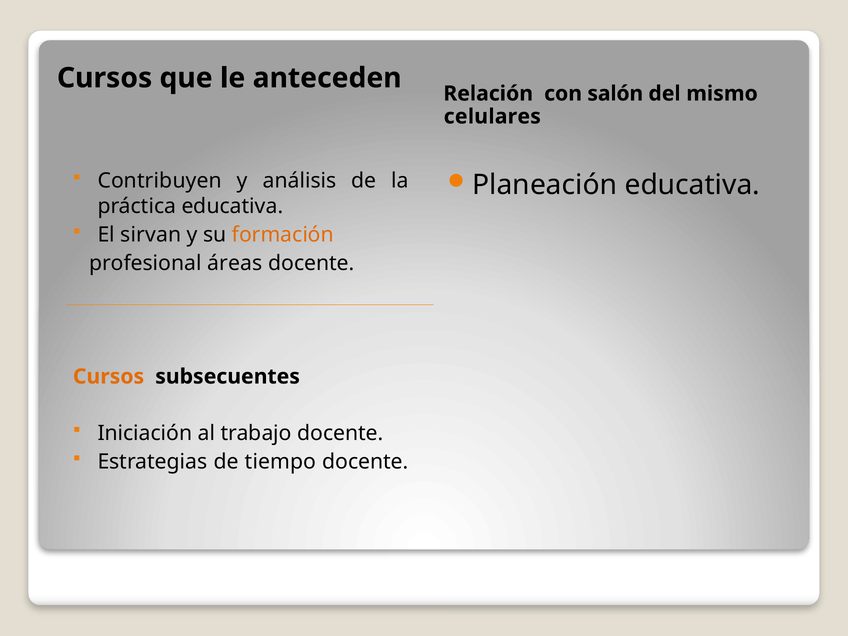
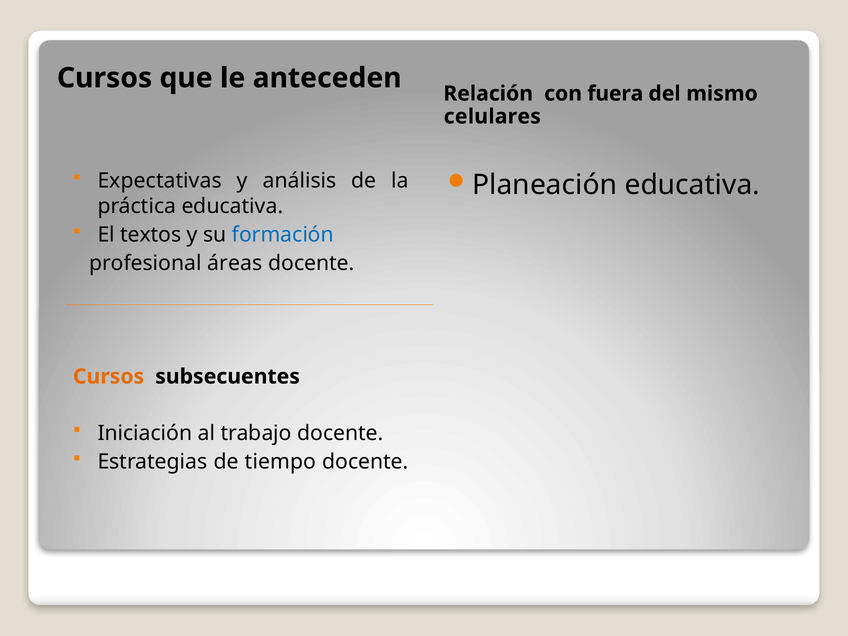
salón: salón -> fuera (615, 94)
Contribuyen: Contribuyen -> Expectativas (160, 181)
sirvan: sirvan -> textos (151, 235)
formación colour: orange -> blue (283, 235)
